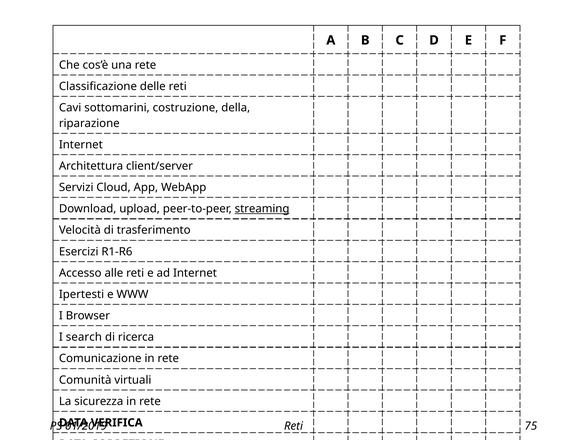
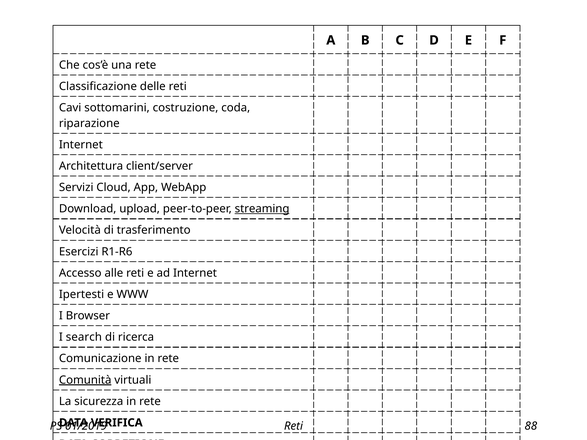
della: della -> coda (236, 108)
Comunità underline: none -> present (85, 380)
75: 75 -> 88 (531, 426)
